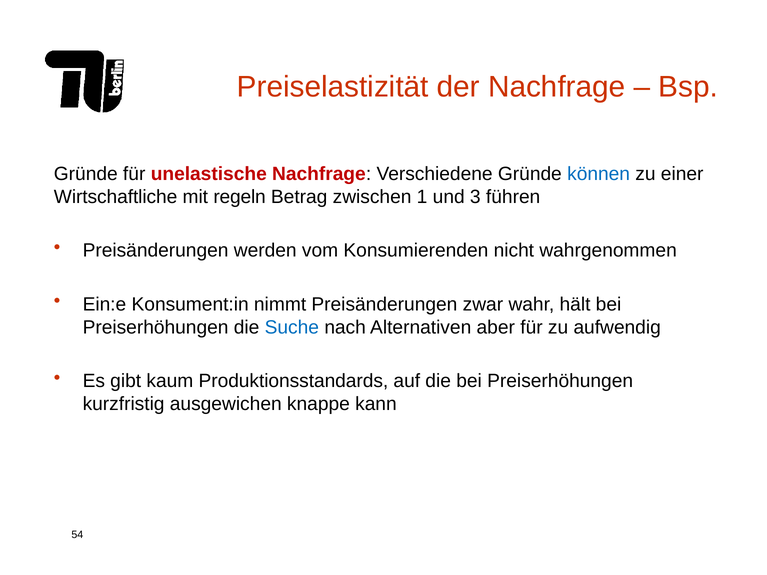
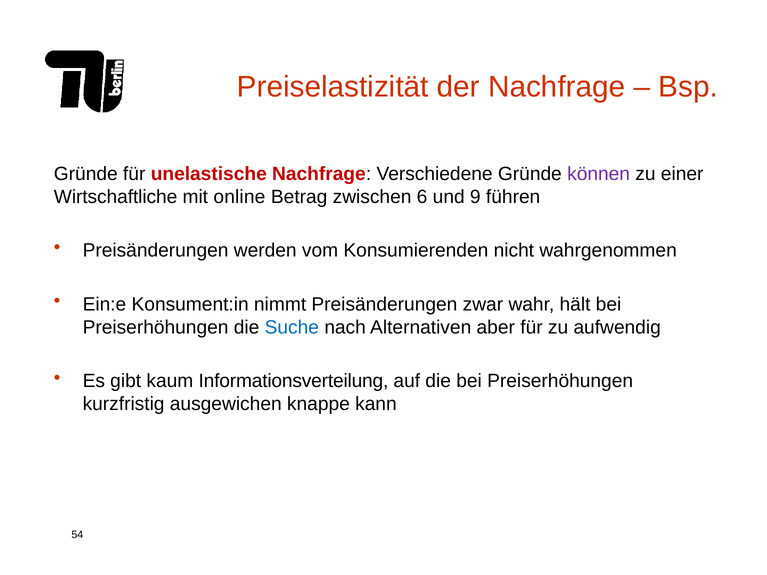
können colour: blue -> purple (599, 174)
regeln: regeln -> online (239, 197)
1: 1 -> 6 (422, 197)
3: 3 -> 9 (475, 197)
Produktionsstandards: Produktionsstandards -> Informationsverteilung (293, 381)
